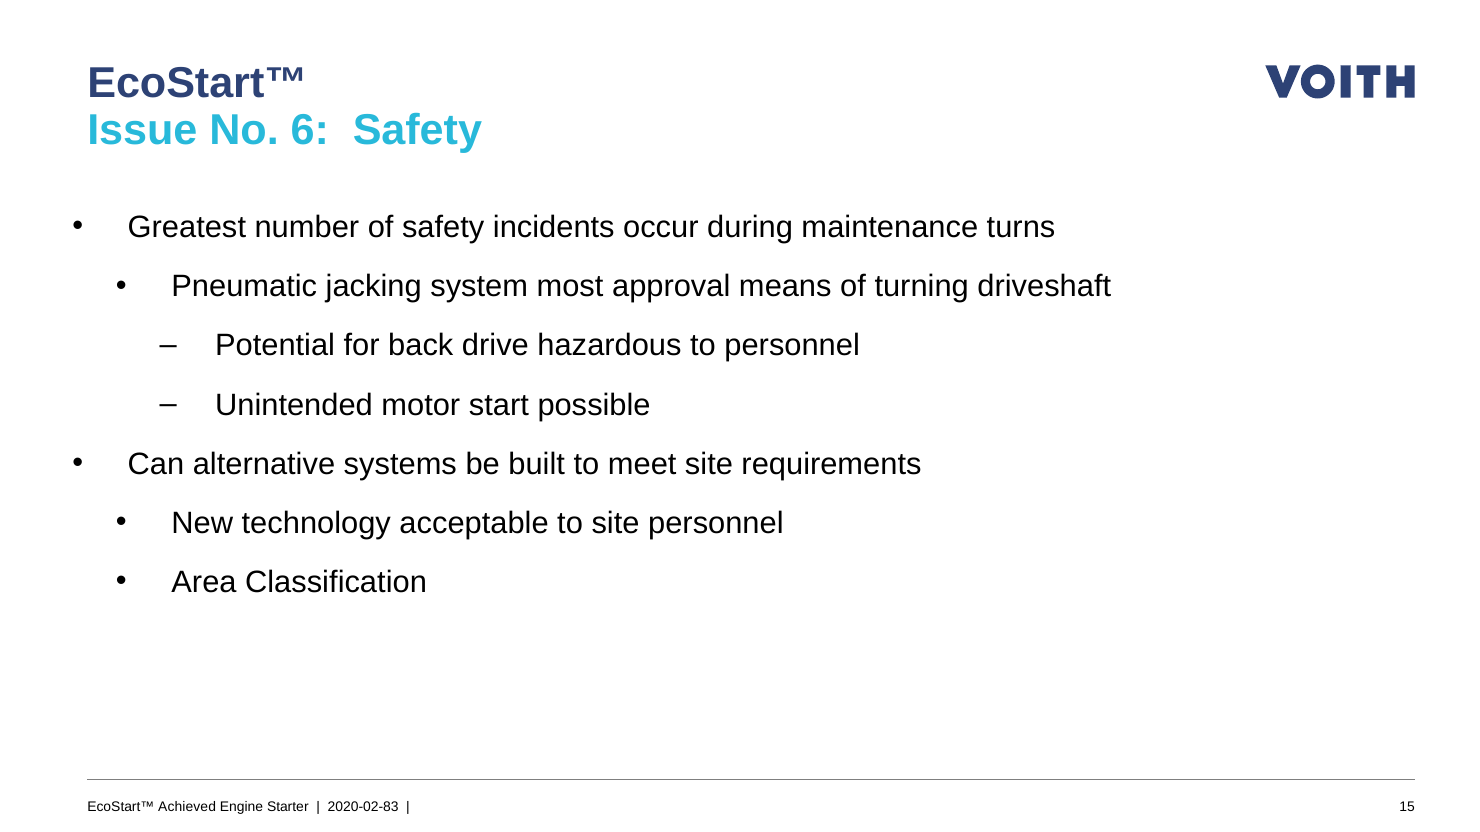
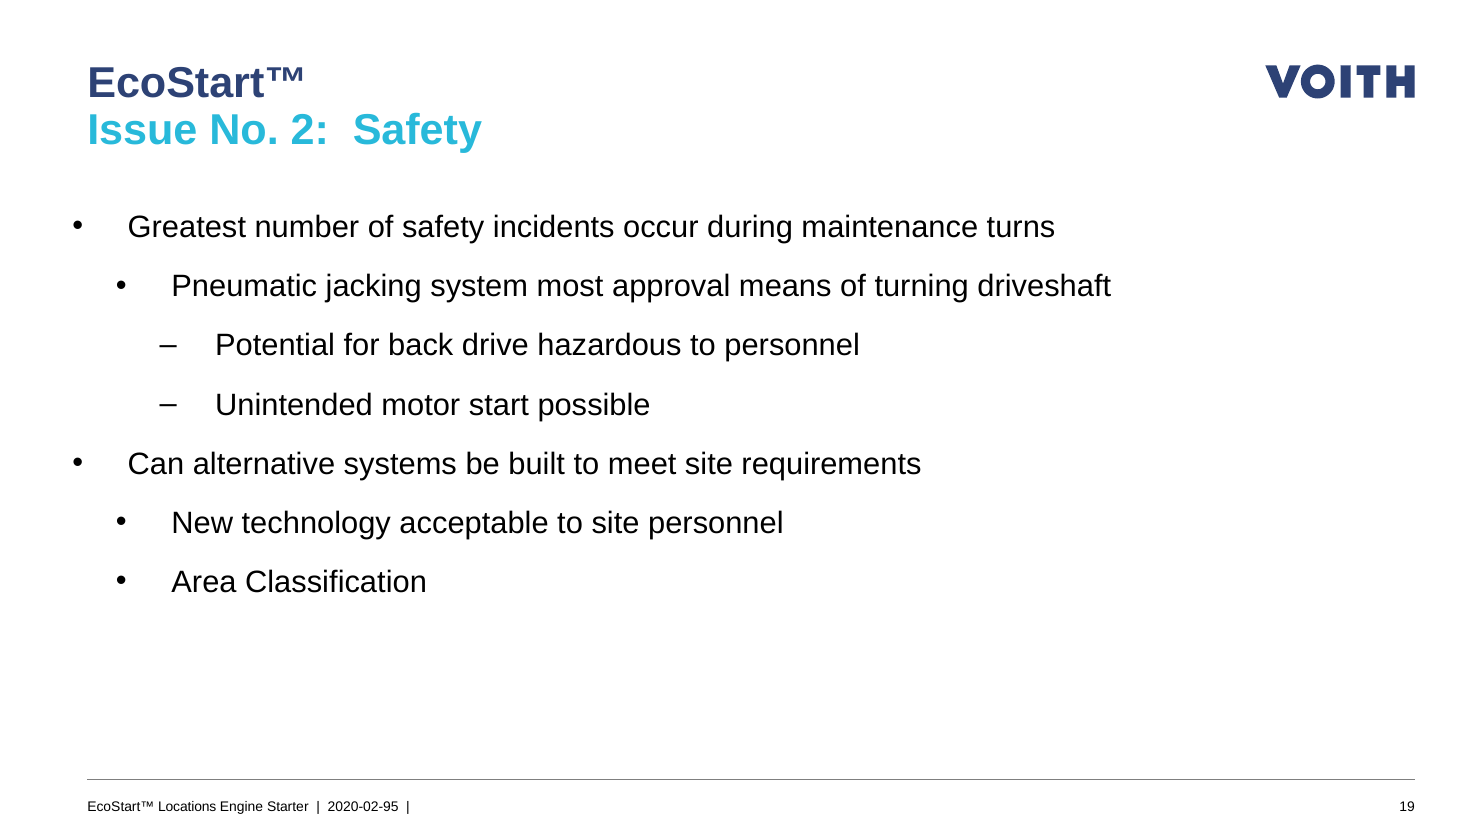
6: 6 -> 2 (310, 131)
Achieved: Achieved -> Locations (187, 808)
2020-02-83: 2020-02-83 -> 2020-02-95 (363, 808)
15: 15 -> 19 (1407, 808)
